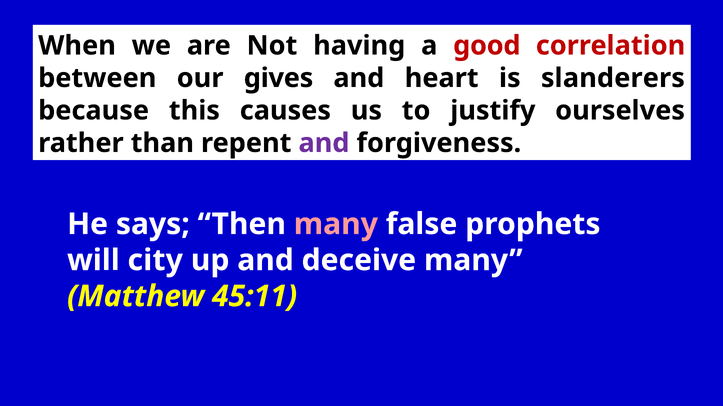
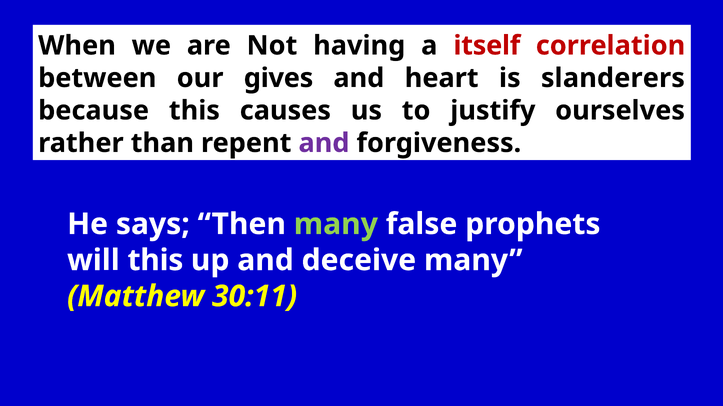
good: good -> itself (487, 46)
many colour: pink -> light green (336, 225)
will city: city -> this (155, 261)
45:11: 45:11 -> 30:11 (255, 297)
